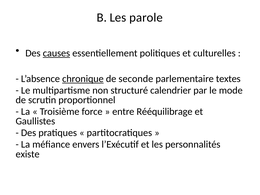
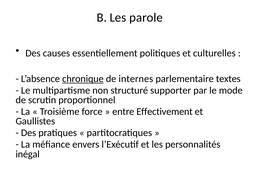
causes underline: present -> none (56, 53)
seconde: seconde -> internes (136, 79)
calendrier: calendrier -> supporter (171, 90)
Rééquilibrage: Rééquilibrage -> Effectivement (165, 112)
existe: existe -> inégal (28, 154)
